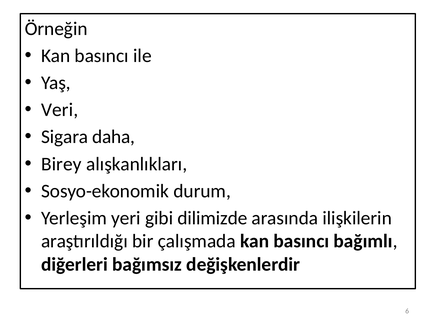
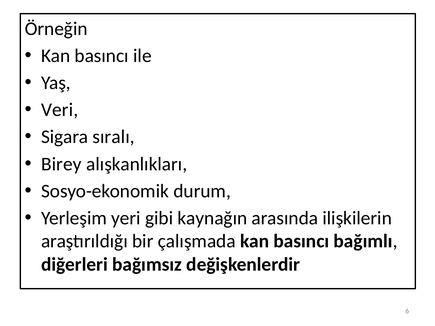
daha: daha -> sıralı (114, 137)
dilimizde: dilimizde -> kaynağın (212, 218)
